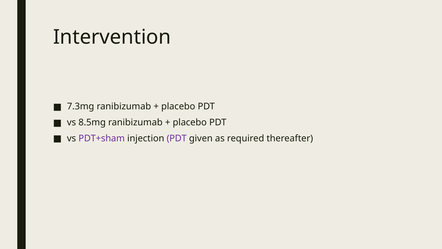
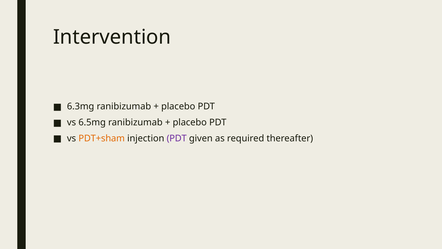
7.3mg: 7.3mg -> 6.3mg (81, 106)
8.5mg: 8.5mg -> 6.5mg (92, 122)
PDT+sham colour: purple -> orange (102, 138)
